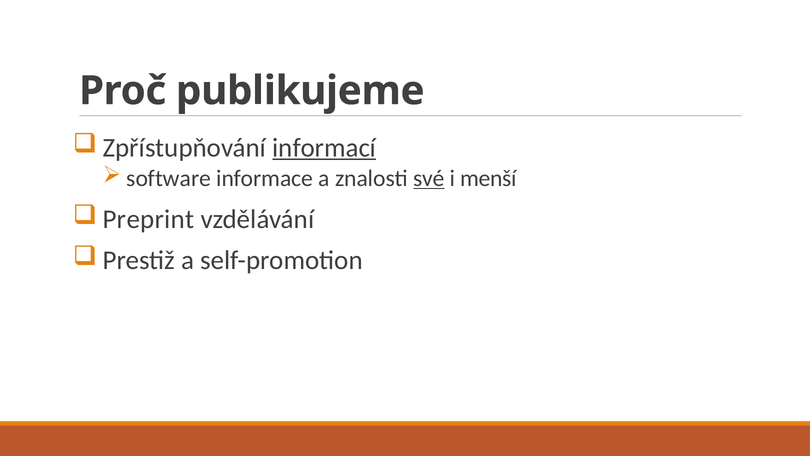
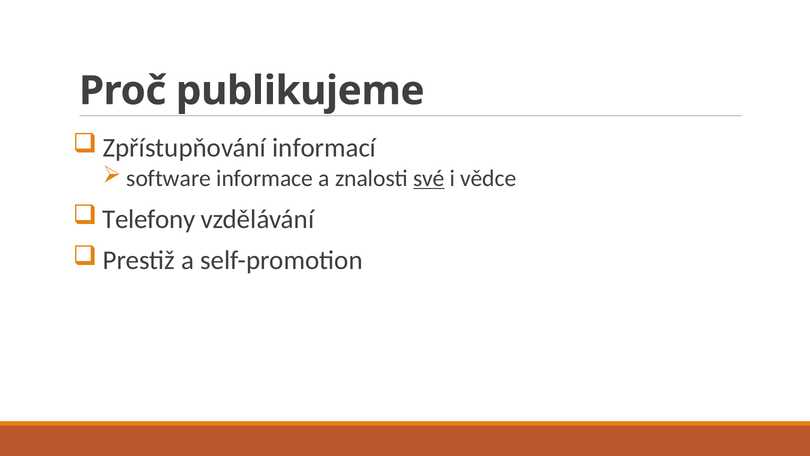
informací underline: present -> none (324, 147)
menší: menší -> vědce (488, 178)
Preprint: Preprint -> Telefony (149, 219)
